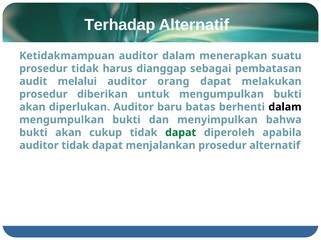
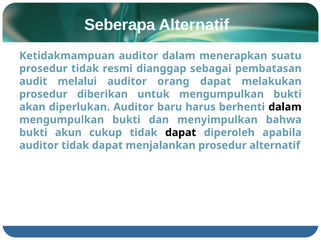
Terhadap: Terhadap -> Seberapa (120, 25)
harus: harus -> resmi (118, 69)
batas: batas -> harus (201, 107)
akan: akan -> akun (68, 133)
dapat colour: green -> black (181, 133)
